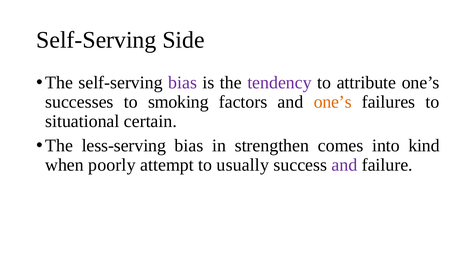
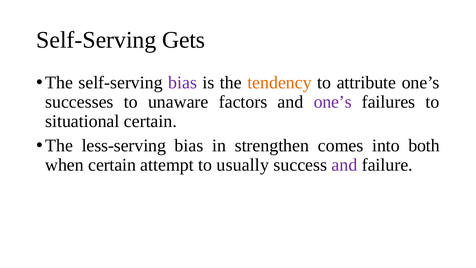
Side: Side -> Gets (184, 40)
tendency colour: purple -> orange (280, 83)
smoking: smoking -> unaware (178, 102)
one’s colour: orange -> purple (333, 102)
kind: kind -> both (424, 145)
when poorly: poorly -> certain (112, 165)
